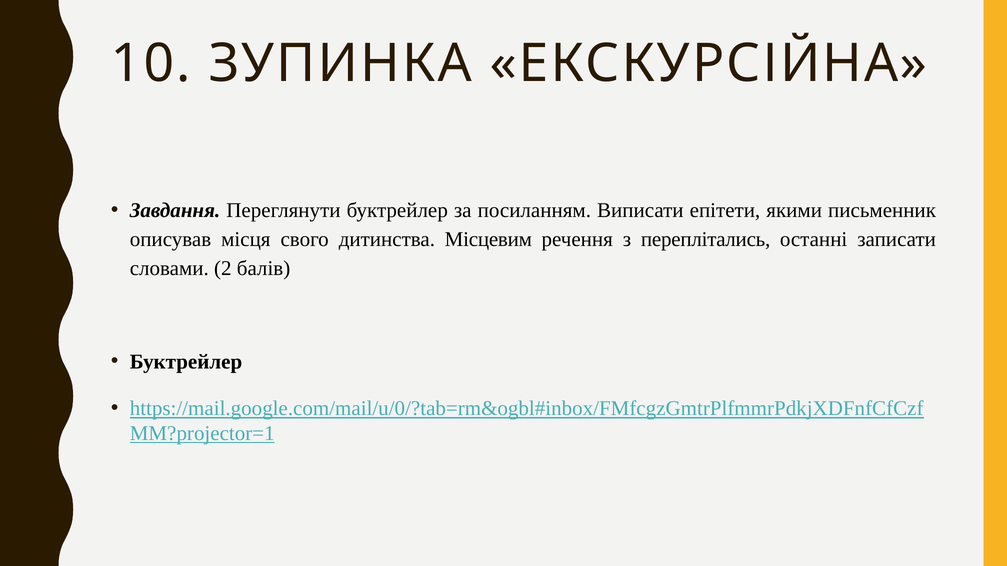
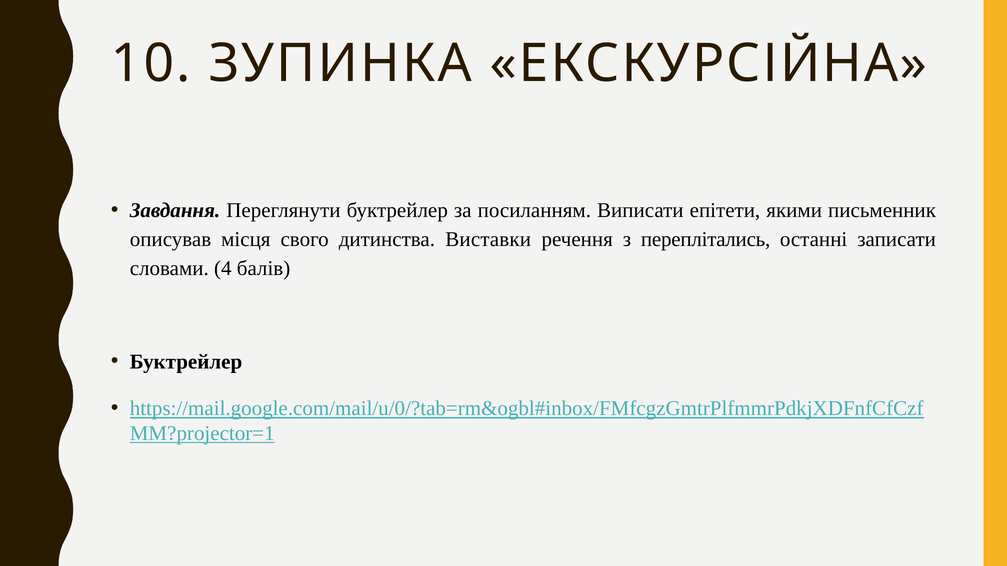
Місцевим: Місцевим -> Виставки (488, 239)
2: 2 -> 4 (223, 268)
